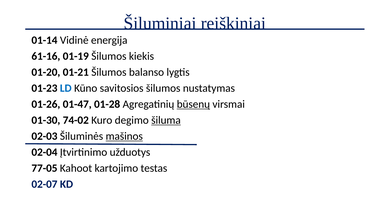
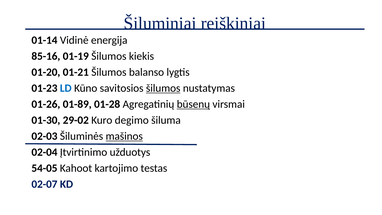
61-16: 61-16 -> 85-16 (46, 56)
šilumos underline: none -> present (163, 88)
01-47: 01-47 -> 01-89 (77, 104)
74-02: 74-02 -> 29-02 (76, 120)
šiluma underline: present -> none (166, 120)
77-05: 77-05 -> 54-05 (44, 168)
